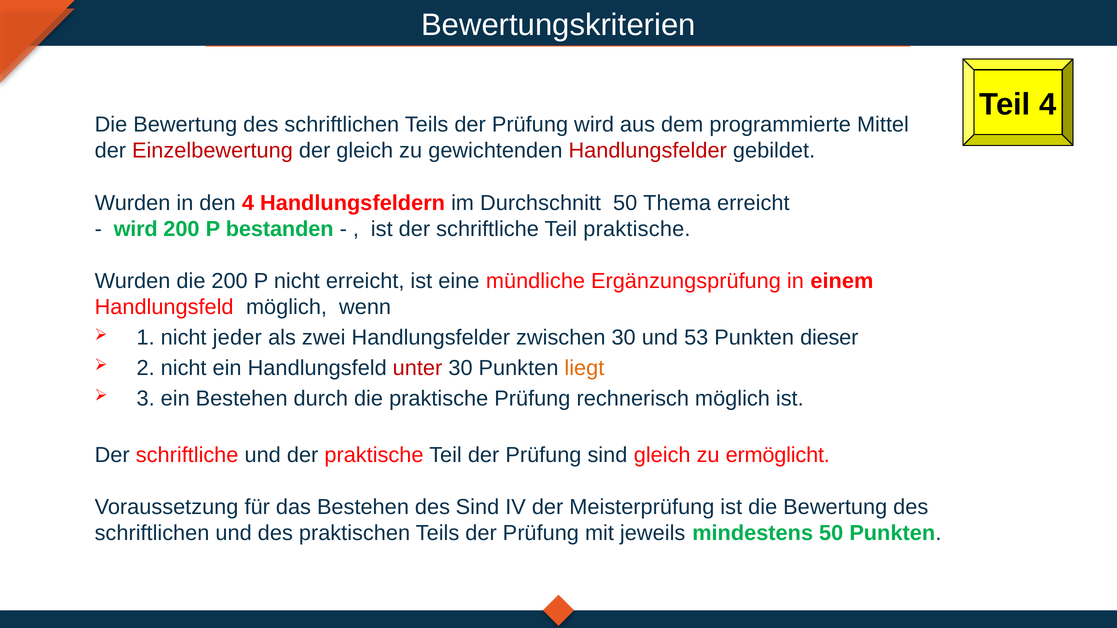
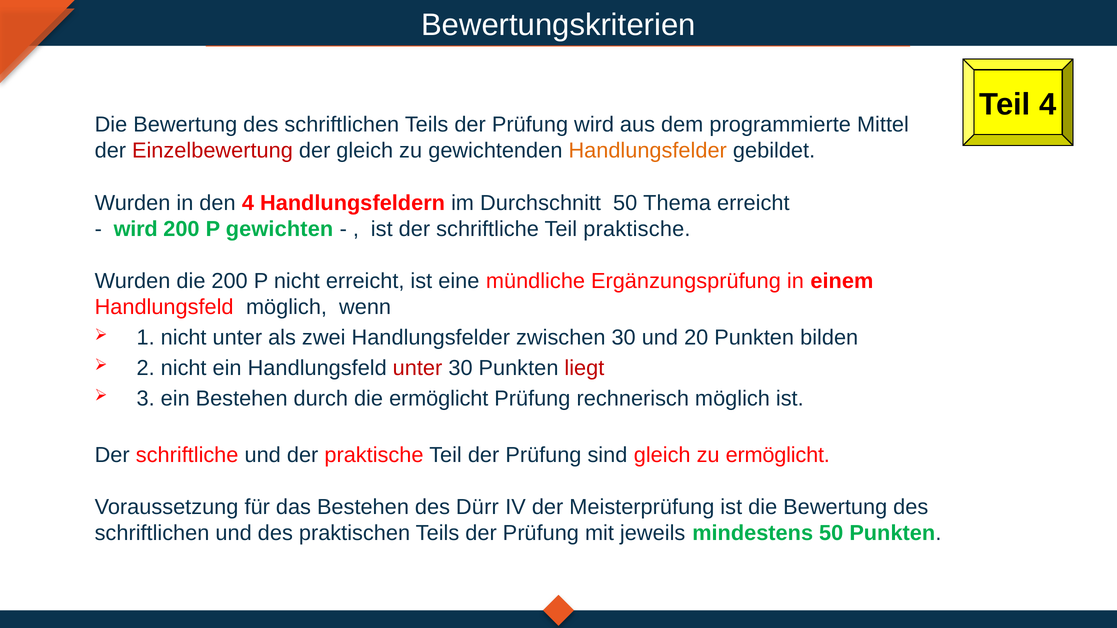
Handlungsfelder colour: red -> orange (648, 151)
bestanden: bestanden -> gewichten (280, 229)
nicht jeder: jeder -> unter (237, 338)
53: 53 -> 20 (696, 338)
dieser: dieser -> bilden (829, 338)
liegt colour: orange -> red (584, 368)
die praktische: praktische -> ermöglicht (439, 399)
des Sind: Sind -> Dürr (477, 507)
